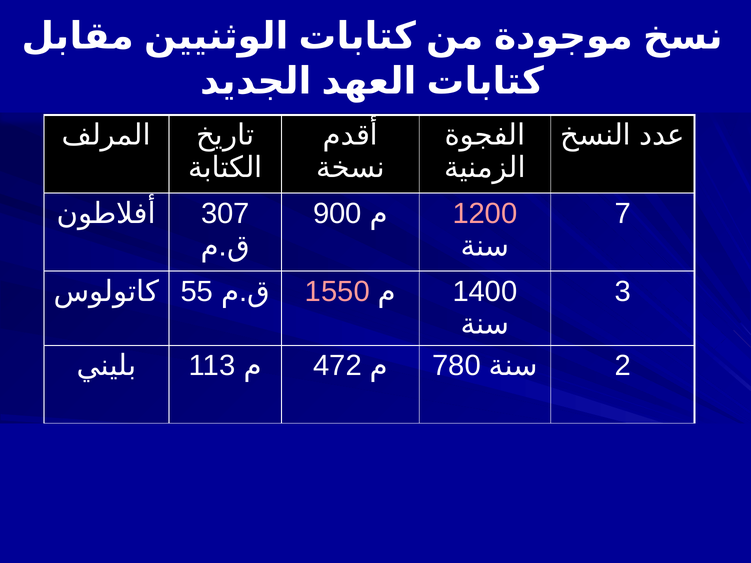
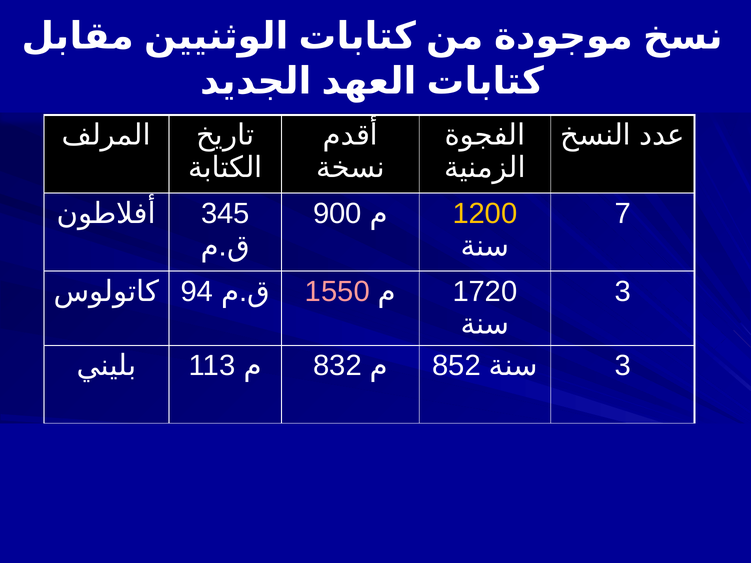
1200 colour: pink -> yellow (485, 214)
307: 307 -> 345 (225, 214)
55: 55 -> 94 (197, 292)
1400: 1400 -> 1720 (485, 292)
472: 472 -> 832 (337, 366)
780: 780 -> 852 (457, 366)
2: 2 -> 3 (623, 366)
